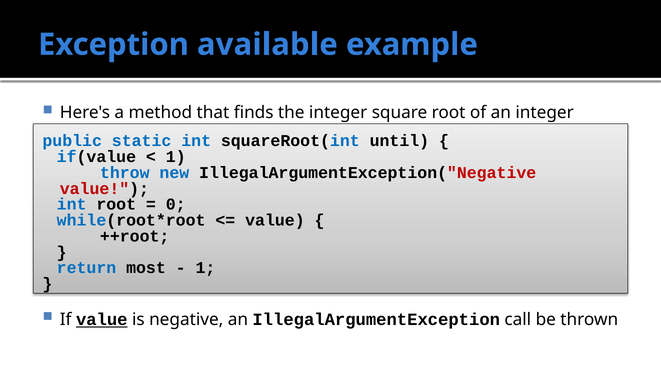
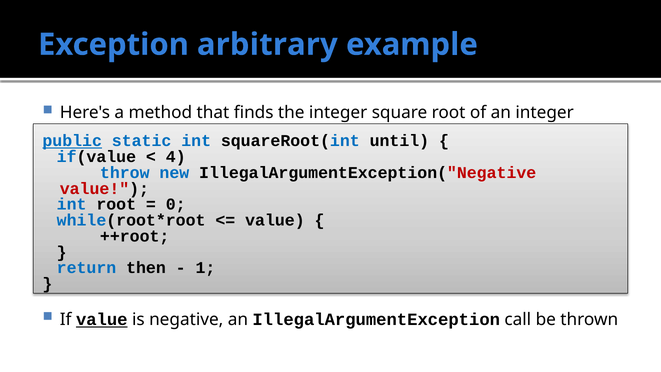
available: available -> arbitrary (267, 45)
public underline: none -> present (72, 141)
1: 1 -> 4 (176, 157)
most: most -> then (146, 268)
